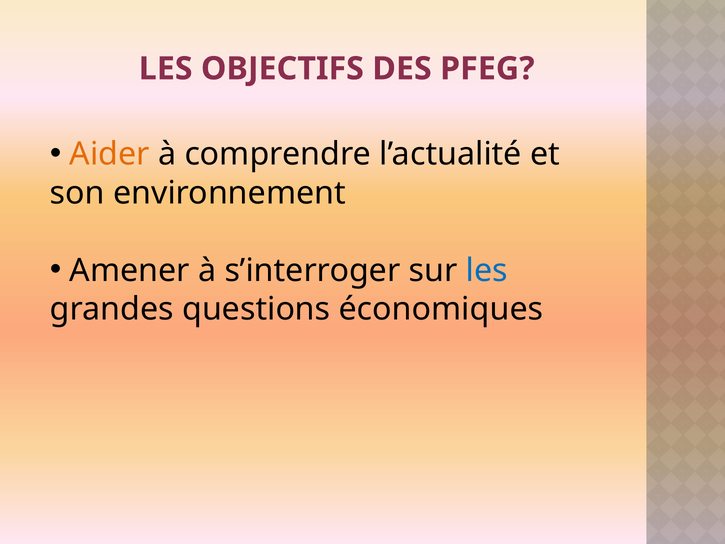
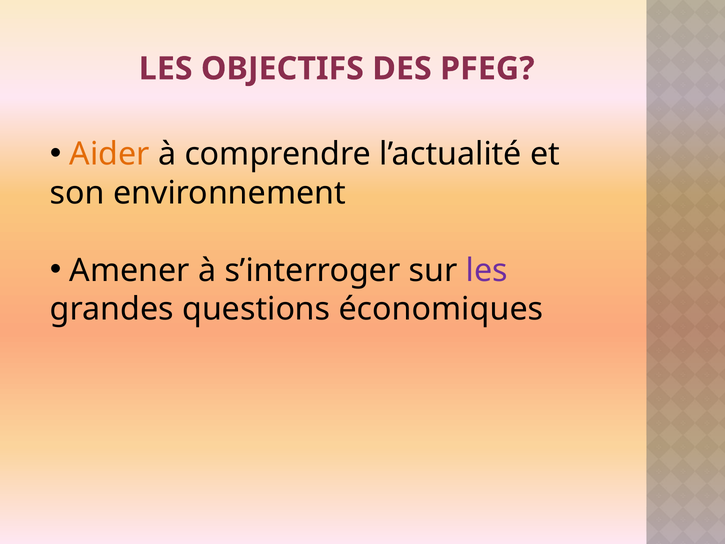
les colour: blue -> purple (487, 270)
